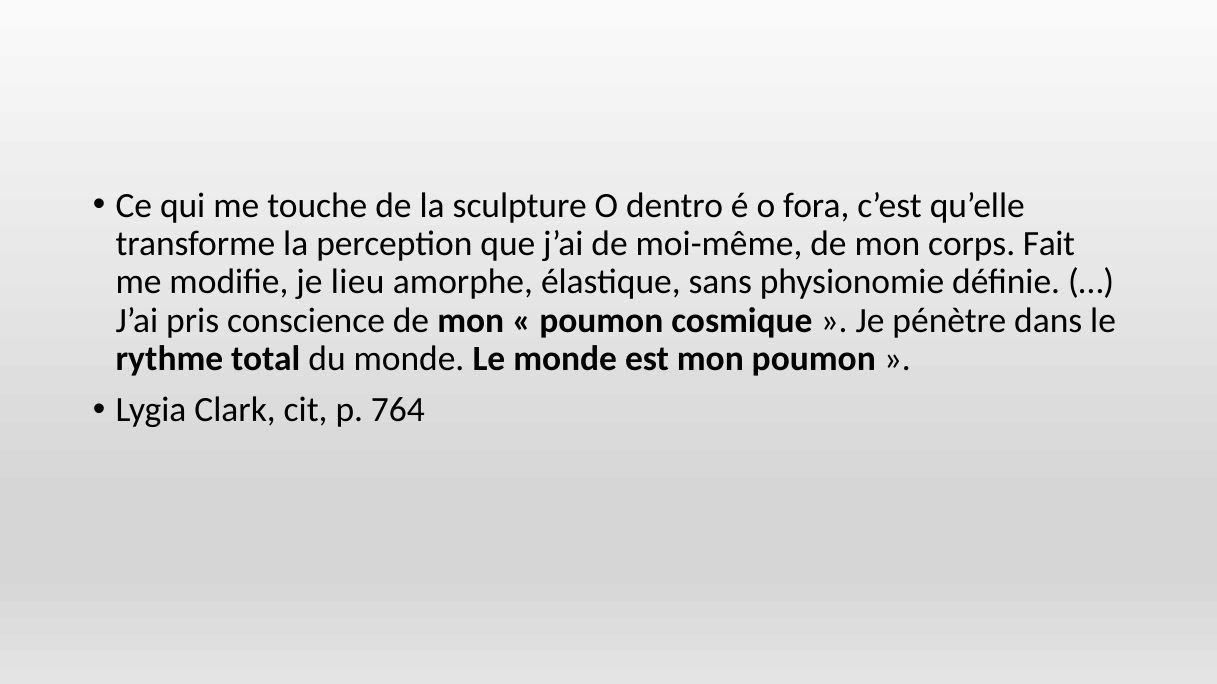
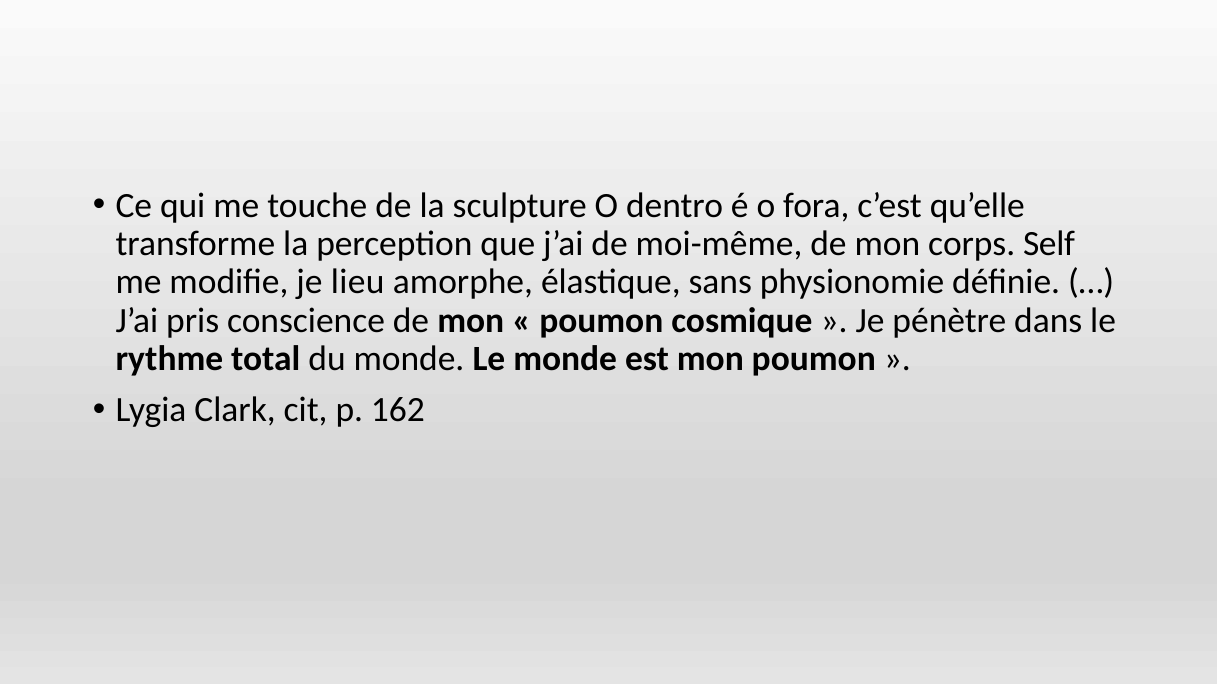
Fait: Fait -> Self (1049, 244)
764: 764 -> 162 (398, 410)
